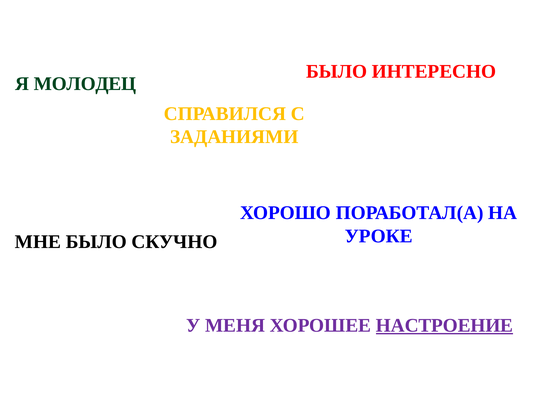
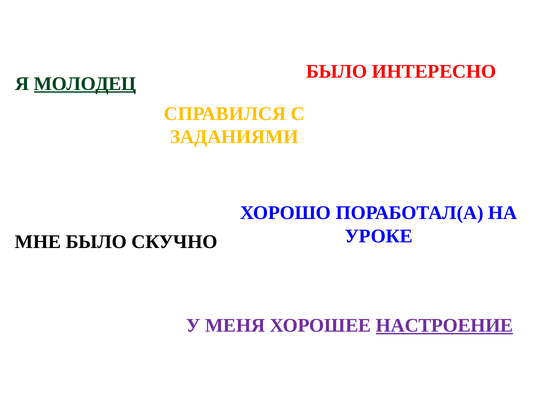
МОЛОДЕЦ underline: none -> present (85, 84)
